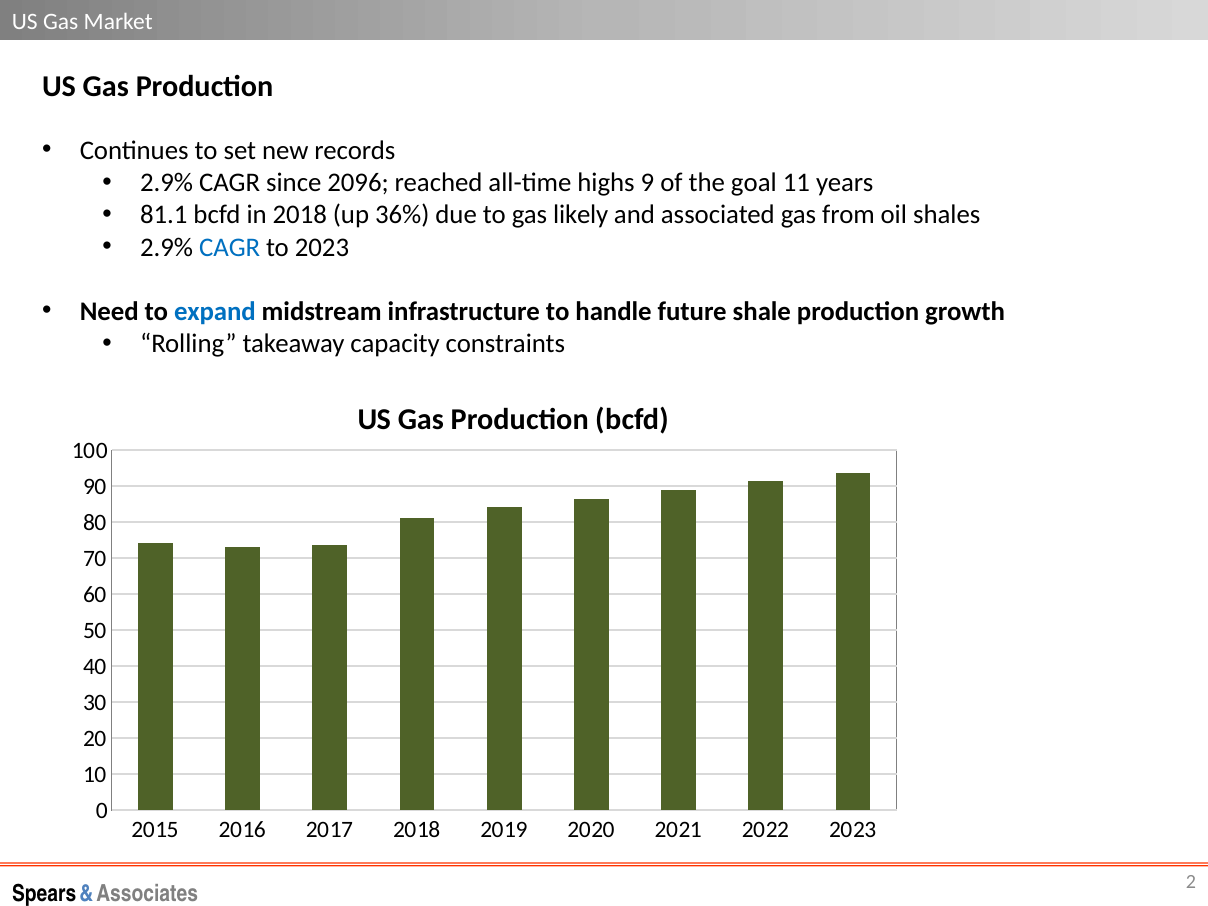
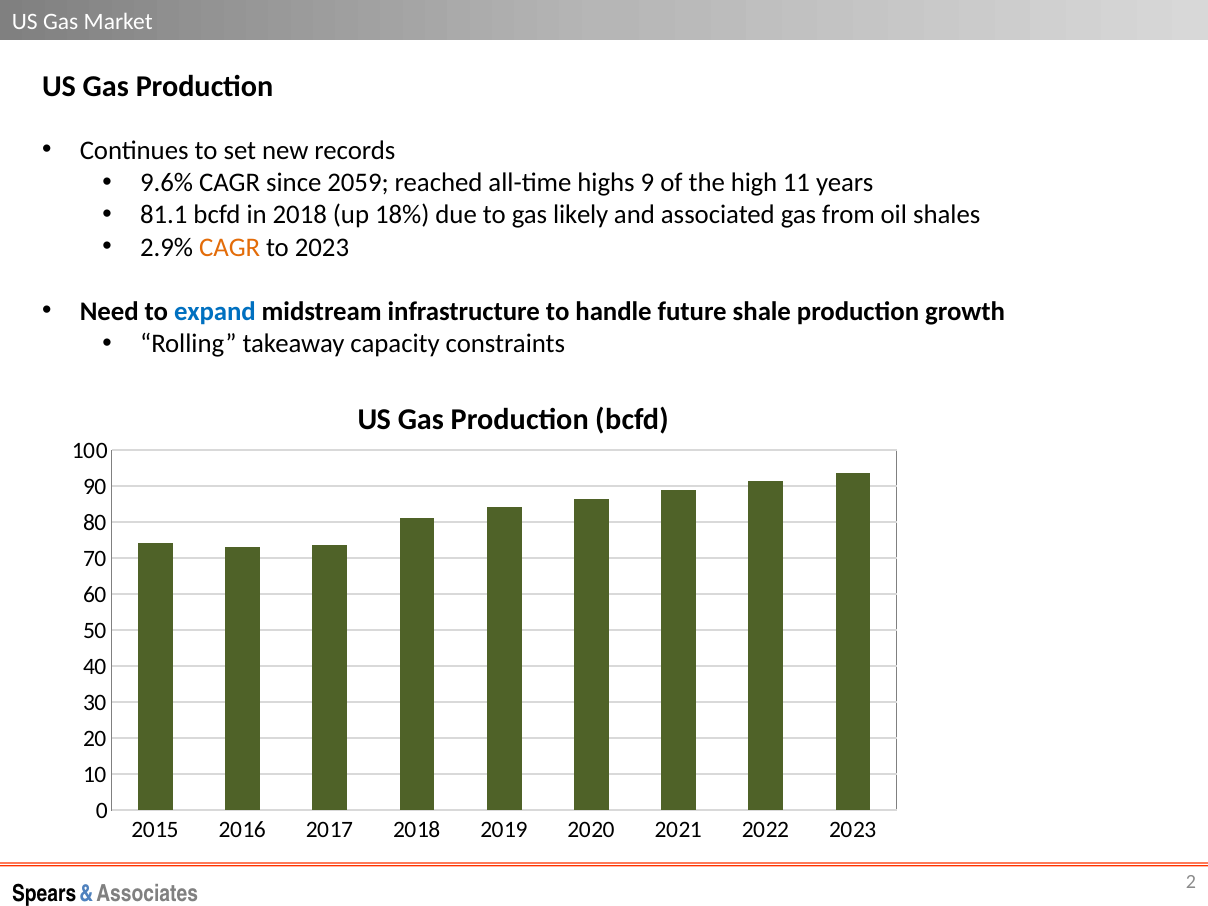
2.9%: 2.9% -> 9.6% (167, 183)
2096: 2096 -> 2059 (358, 183)
goal: goal -> high (754, 183)
36%: 36% -> 18% (402, 215)
CAGR colour: blue -> orange (230, 247)
